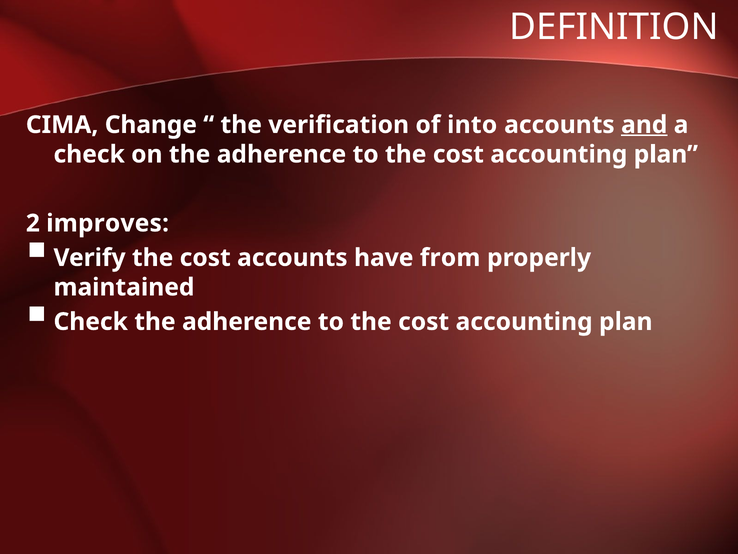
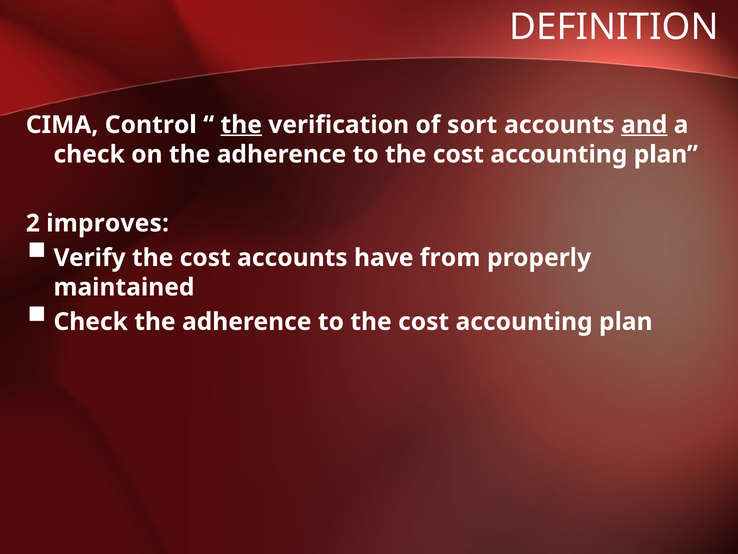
Change: Change -> Control (151, 125)
the underline: none -> present (241, 125)
into: into -> sort (472, 125)
